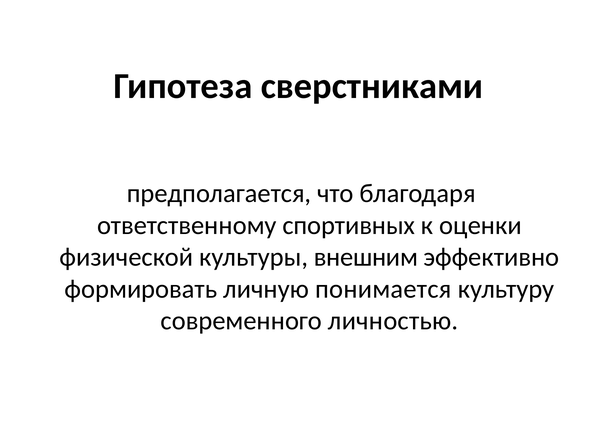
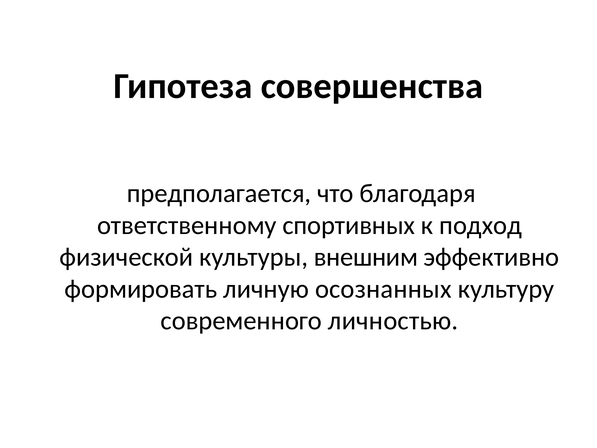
сверстниками: сверстниками -> совершенства (372, 86)
оценки: оценки -> подход (481, 225)
понимается: понимается -> осознанных (383, 289)
